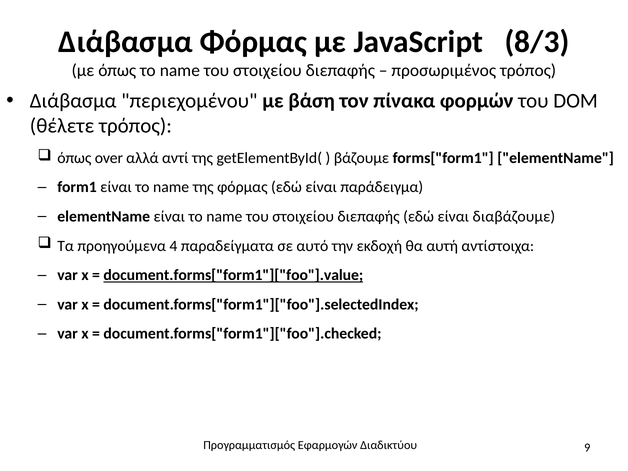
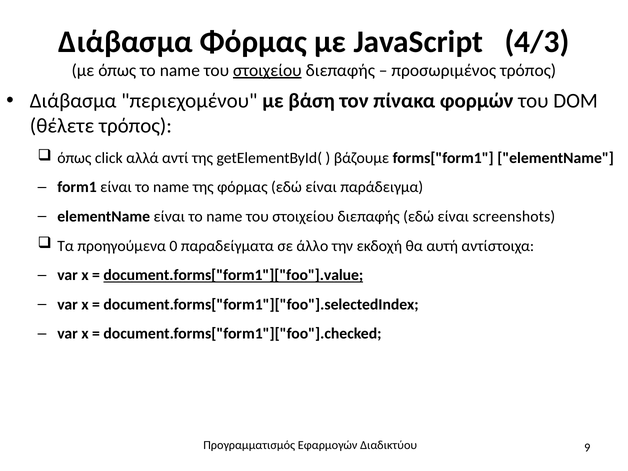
8/3: 8/3 -> 4/3 (537, 42)
στοιχείου underline: none -> present (267, 70)
over: over -> click (109, 158)
διαβάζουμε: διαβάζουμε -> screenshots (514, 217)
4: 4 -> 0 (173, 246)
αυτό: αυτό -> άλλο (312, 246)
